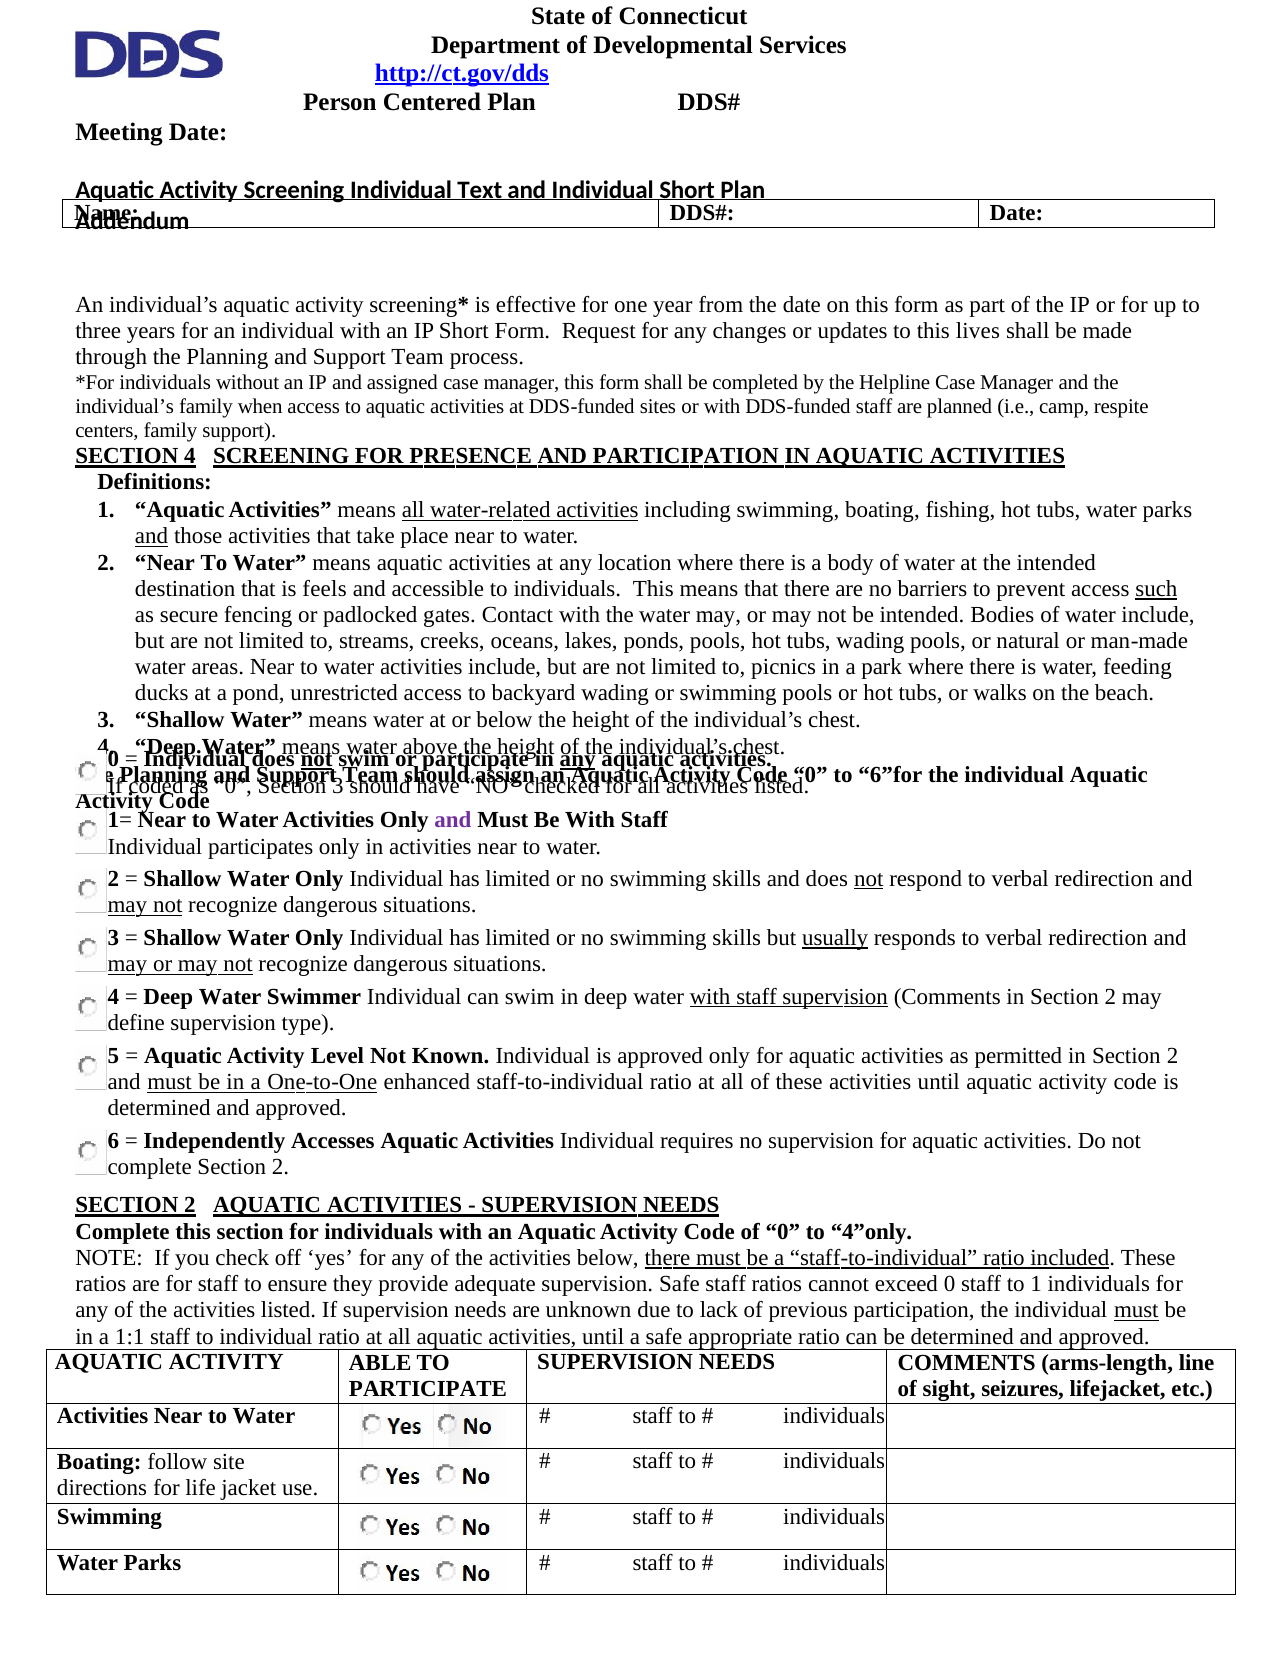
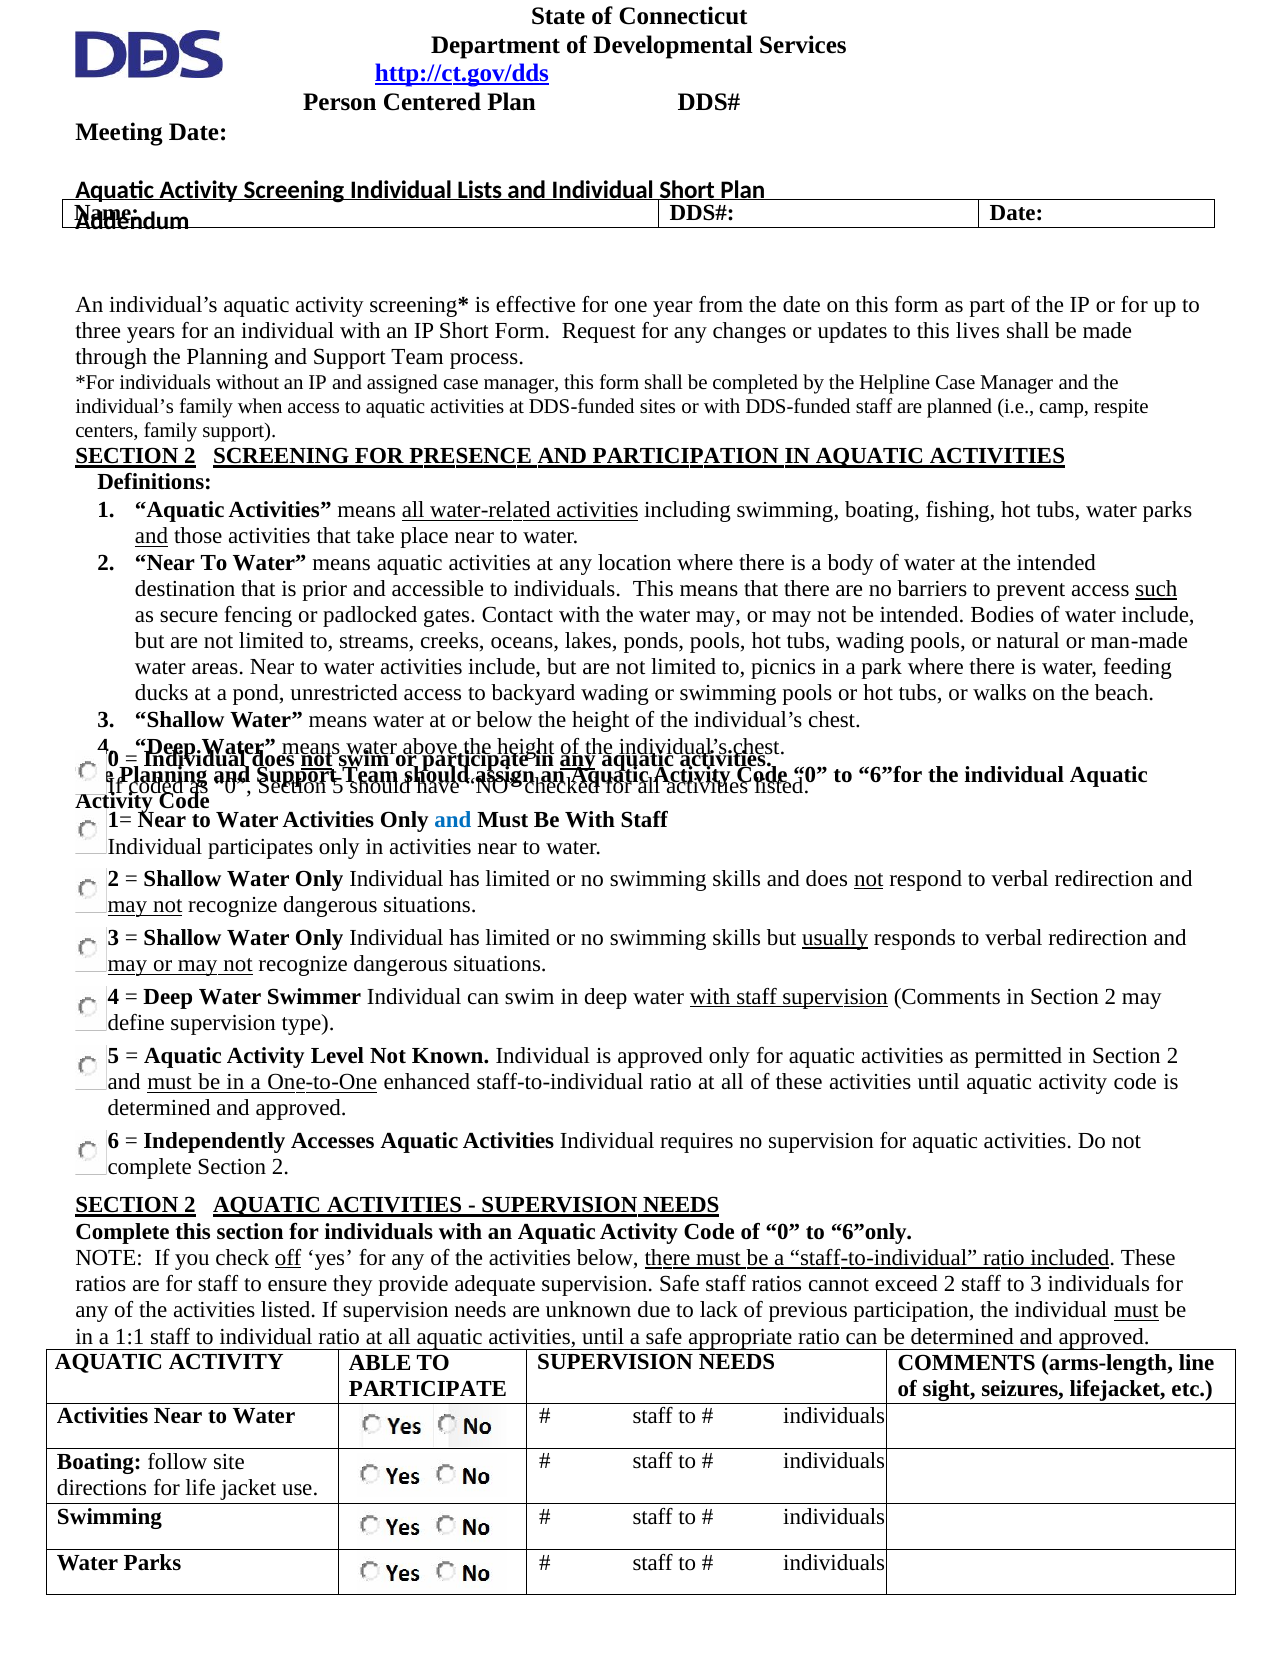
Text: Text -> Lists (480, 191)
4: 4 -> 2 (190, 456)
feels: feels -> prior (325, 589)
3: 3 -> 5 (338, 785)
and colour: purple -> blue (453, 820)
4”only: 4”only -> 6”only (871, 1231)
off underline: none -> present (288, 1257)
exceed 0: 0 -> 2 (950, 1283)
to 1: 1 -> 3 (1036, 1283)
